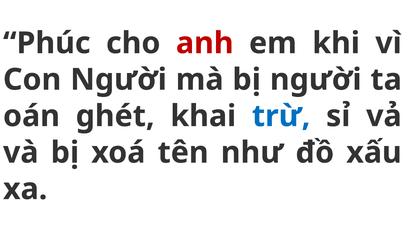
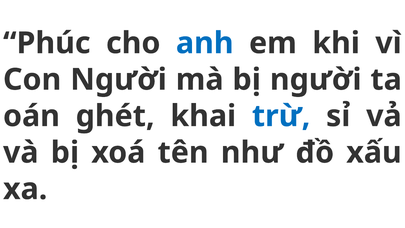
anh colour: red -> blue (205, 43)
